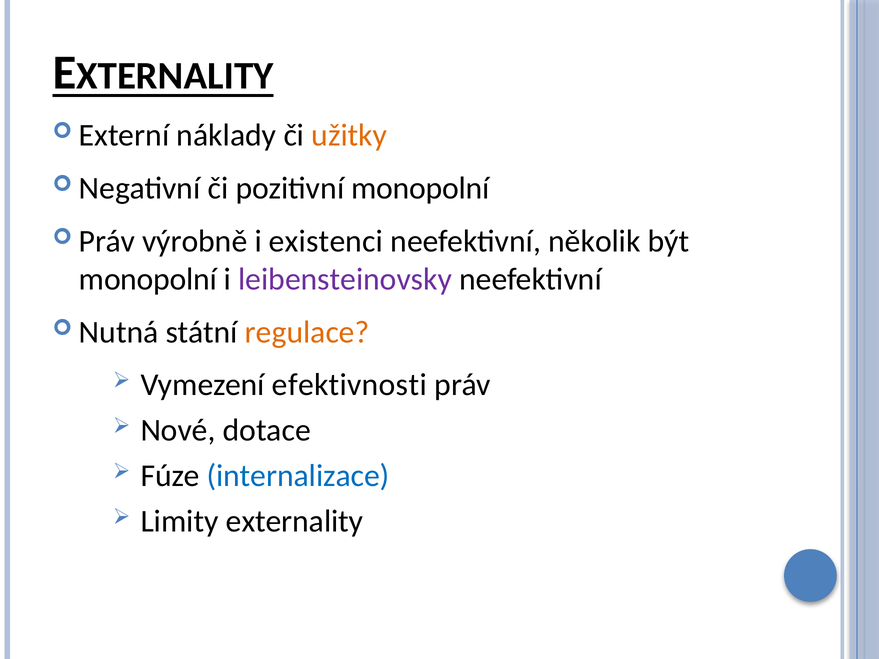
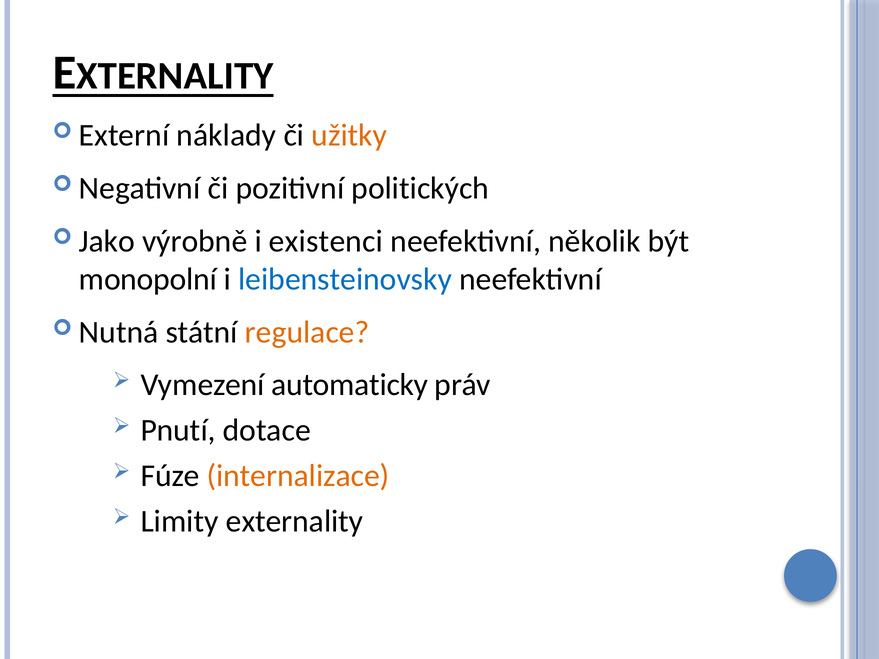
pozitivní monopolní: monopolní -> politických (420, 188)
Práv: Práv -> Jako (107, 241)
leibensteinovsky colour: purple -> blue (345, 279)
efektivnosti: efektivnosti -> automaticky (350, 385)
Nové: Nové -> Pnutí (178, 431)
internalizace colour: blue -> orange (298, 476)
